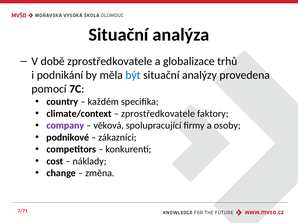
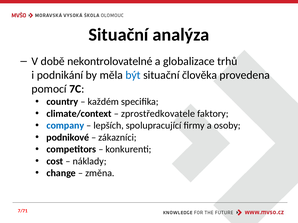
době zprostředkovatele: zprostředkovatele -> nekontrolovatelné (110, 61)
analýzy: analýzy -> člověka (200, 75)
company colour: purple -> blue (65, 126)
věková: věková -> lepších (109, 126)
